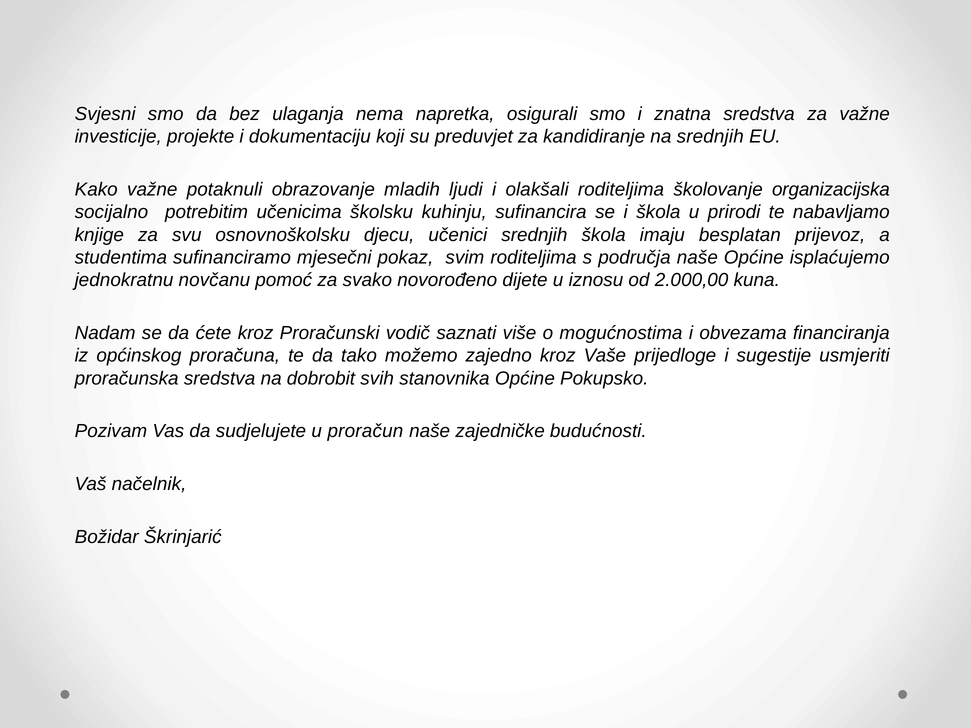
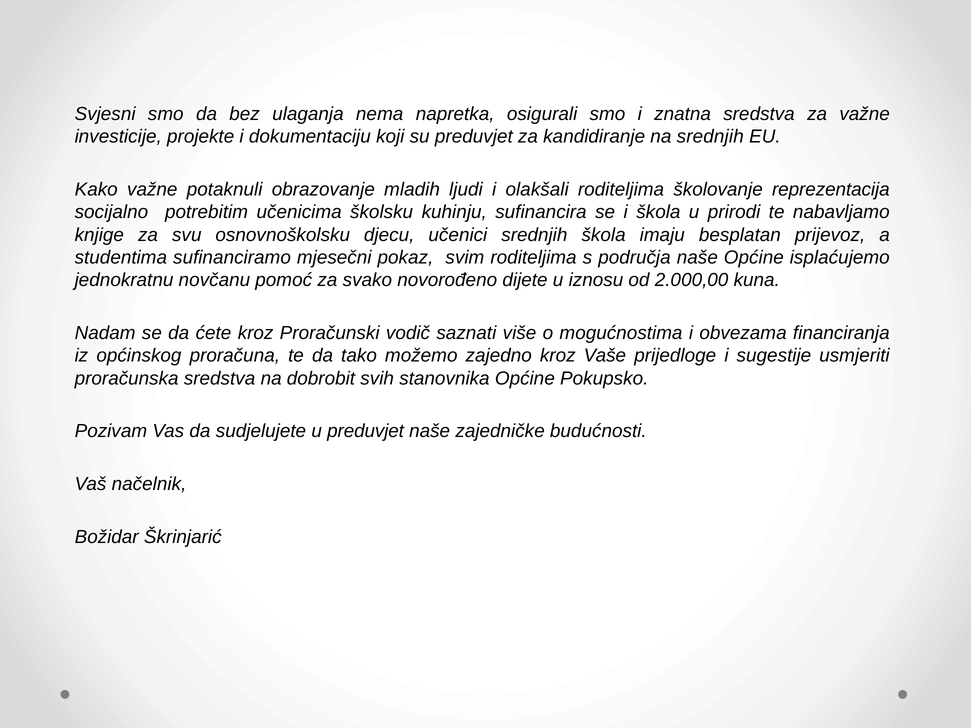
organizacijska: organizacijska -> reprezentacija (831, 190)
u proračun: proračun -> preduvjet (366, 431)
